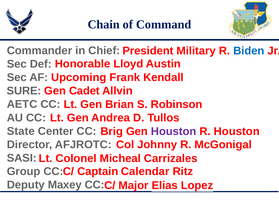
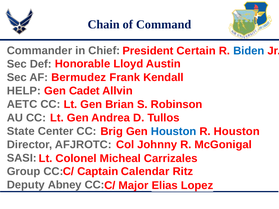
Military: Military -> Certain (196, 51)
Upcoming: Upcoming -> Bermudez (79, 78)
SURE: SURE -> HELP (24, 91)
Houston colour: purple -> blue (174, 132)
Maxey: Maxey -> Abney (65, 185)
